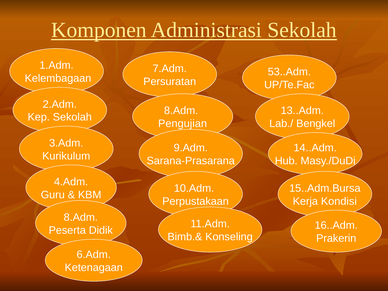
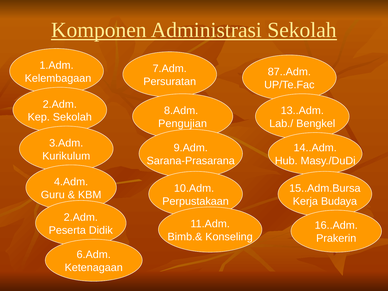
53..Adm: 53..Adm -> 87..Adm (289, 72)
Kondisi: Kondisi -> Budaya (339, 201)
8.Adm: 8.Adm -> 2.Adm (81, 217)
